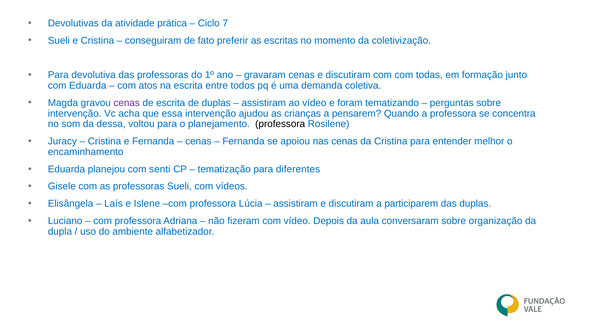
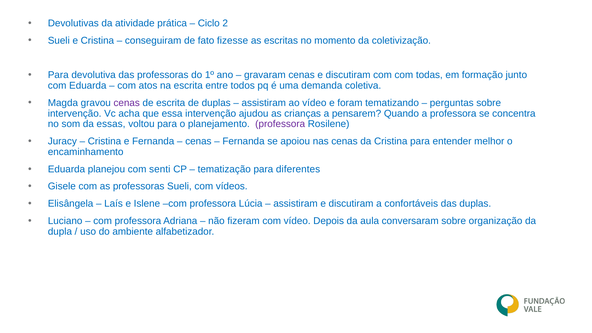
7: 7 -> 2 (225, 23)
preferir: preferir -> fizesse (233, 40)
dessa: dessa -> essas (111, 124)
professora colour: black -> purple (280, 124)
participarem: participarem -> confortáveis (411, 204)
